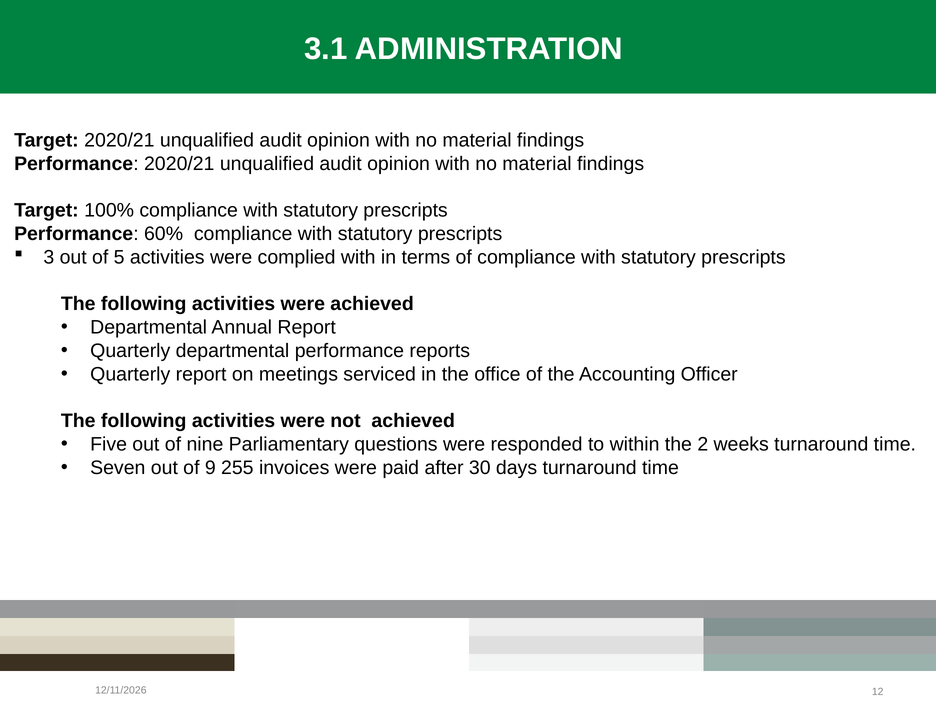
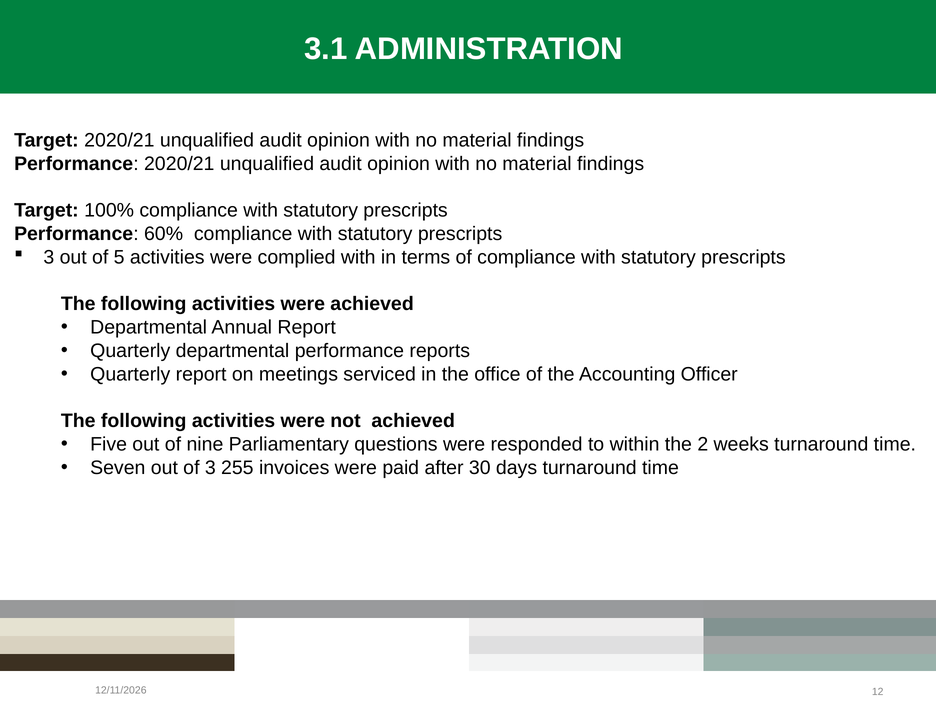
of 9: 9 -> 3 (210, 468)
